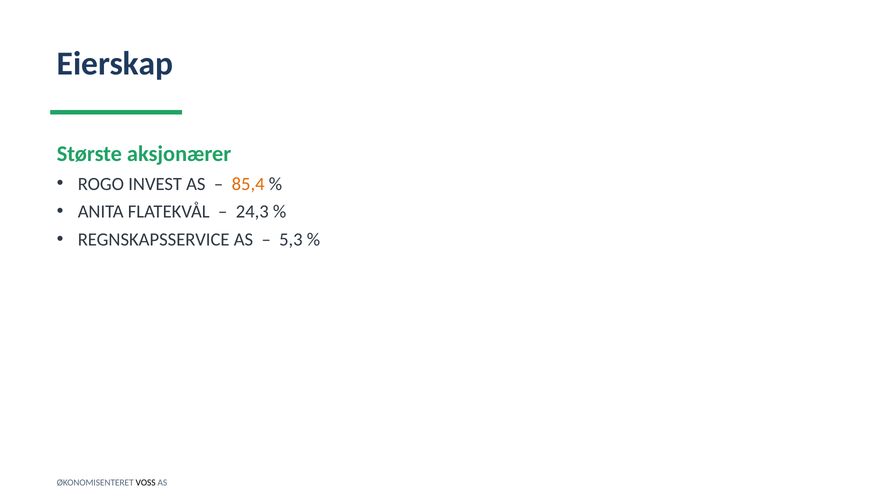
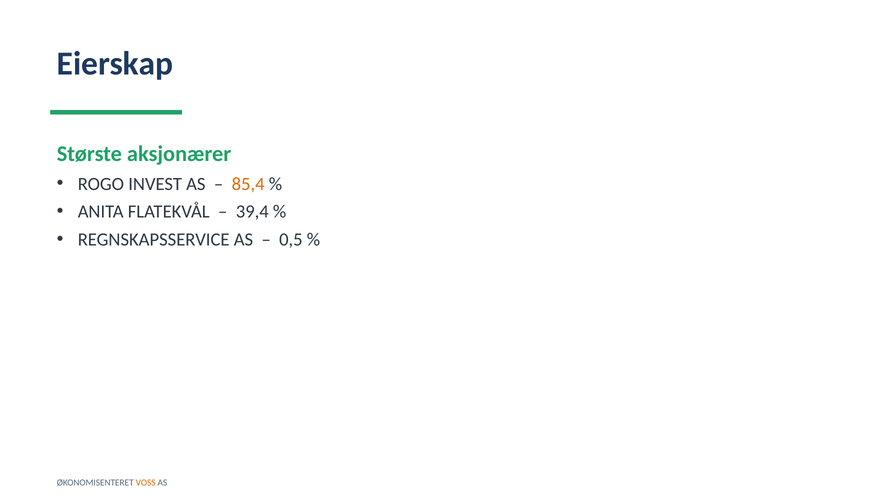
24,3: 24,3 -> 39,4 (252, 212)
5,3: 5,3 -> 0,5 (291, 239)
VOSS colour: black -> orange (146, 482)
